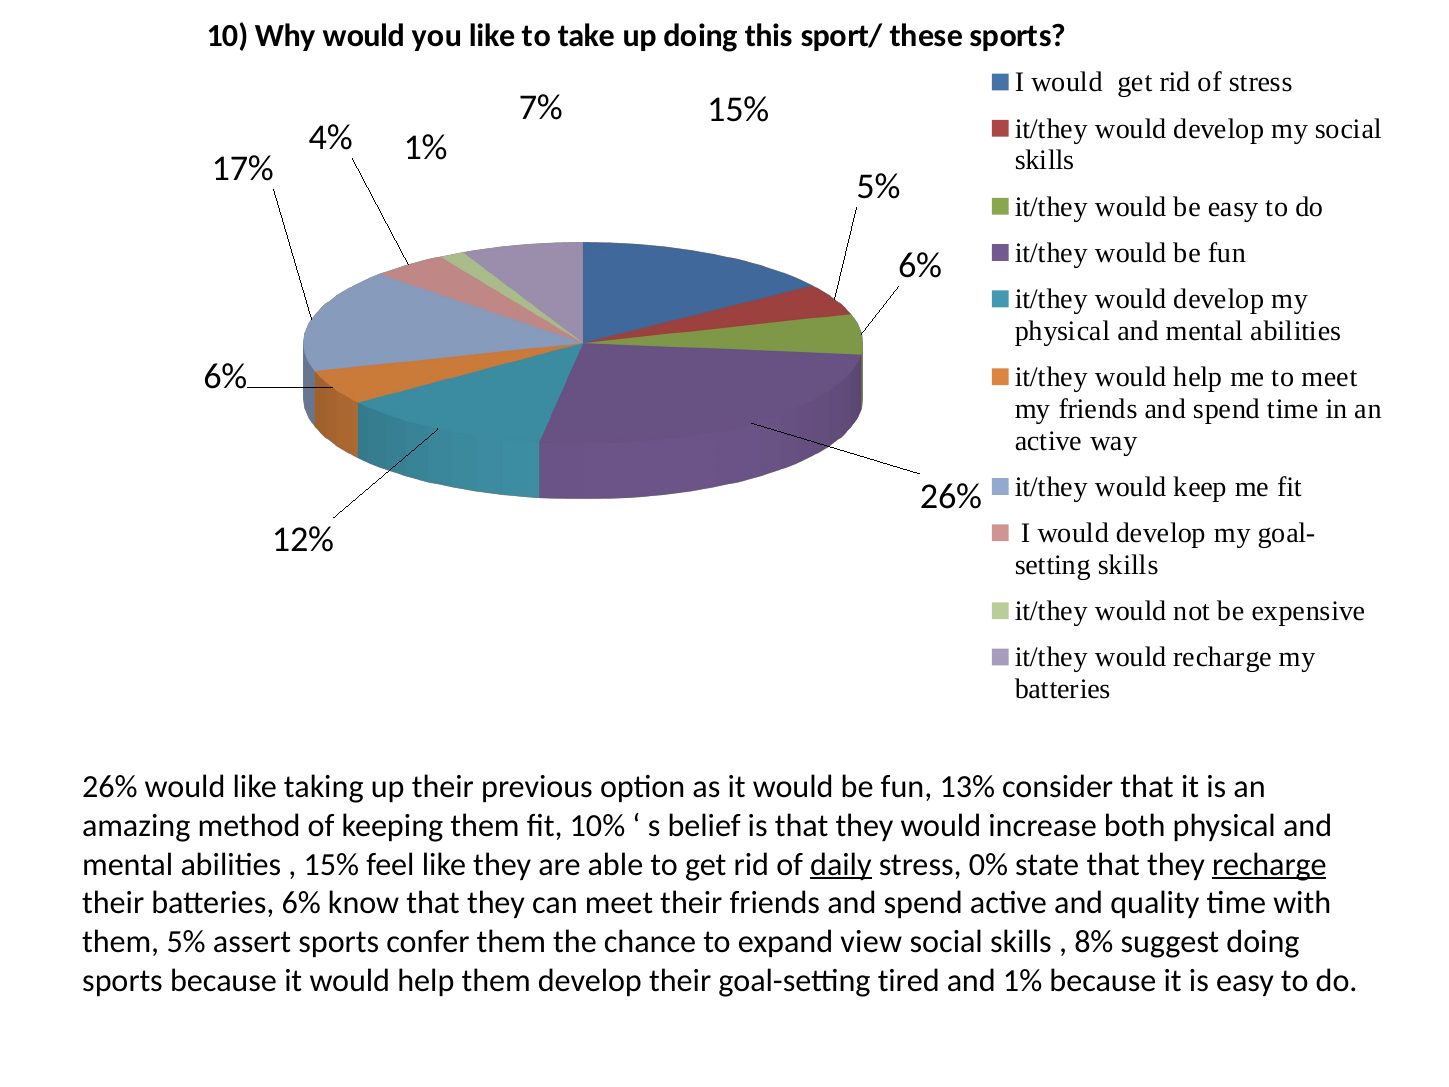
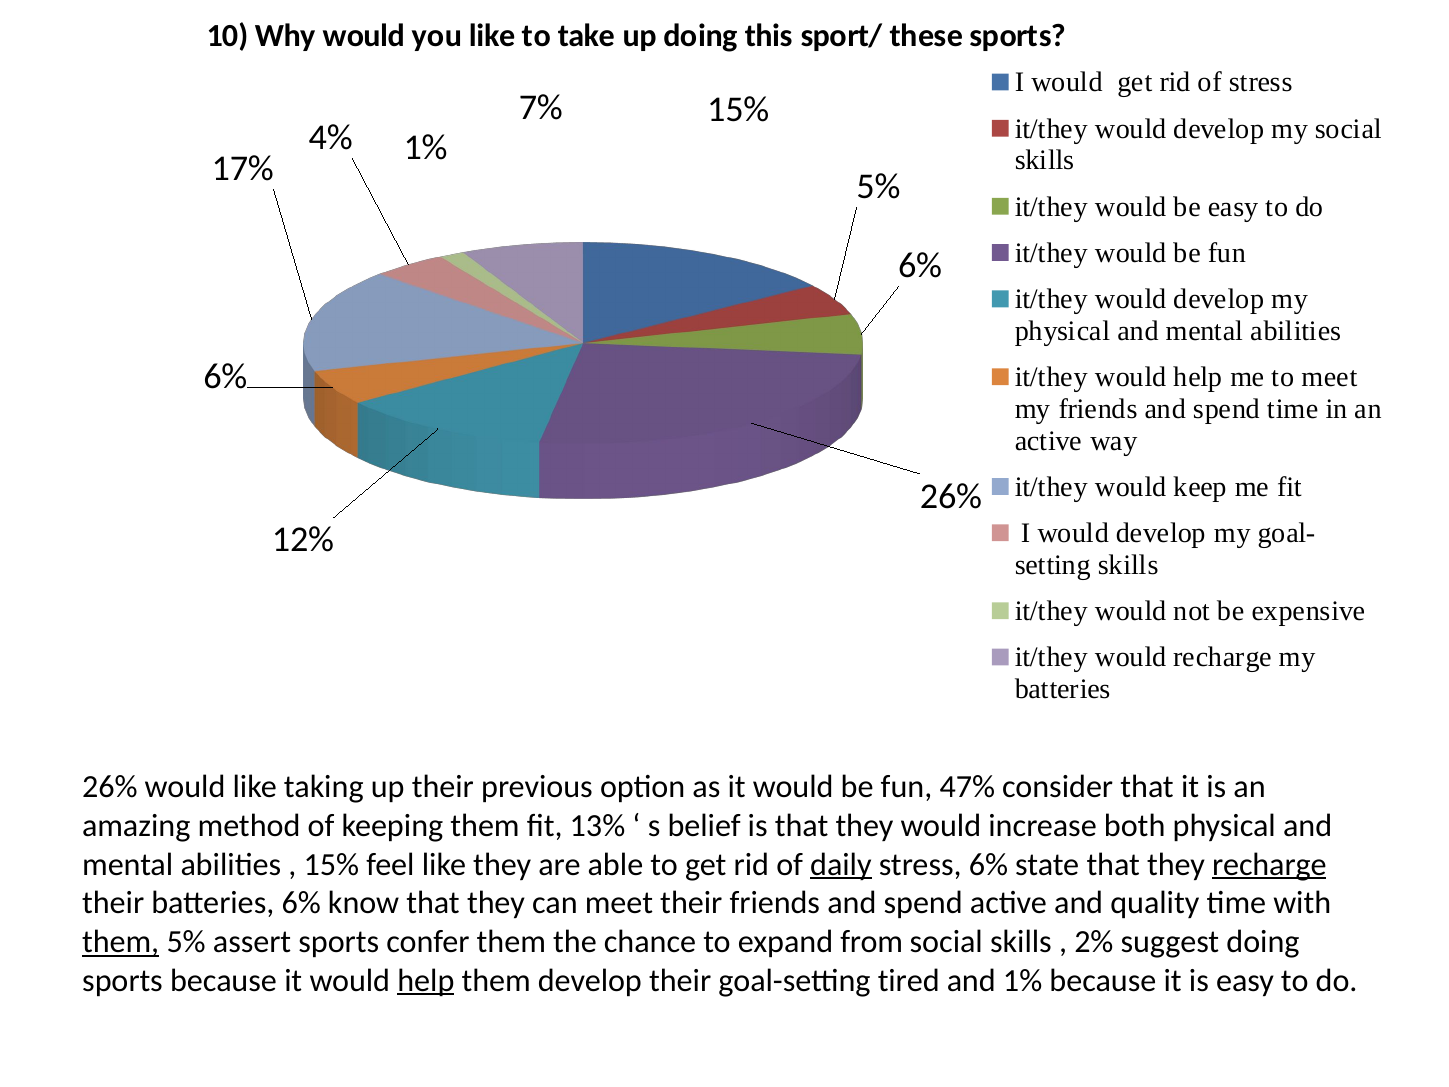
13%: 13% -> 47% (967, 787)
10%: 10% -> 13% (597, 826)
stress 0%: 0% -> 6% (988, 864)
them underline: none -> present (121, 942)
view: view -> from (872, 942)
8%: 8% -> 2% (1094, 942)
help underline: none -> present (426, 980)
